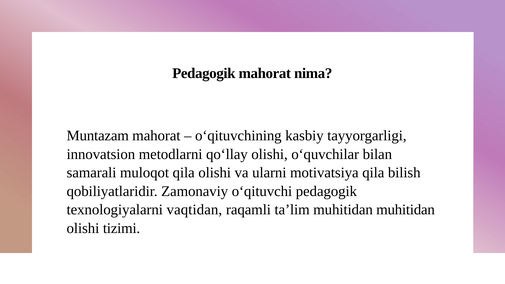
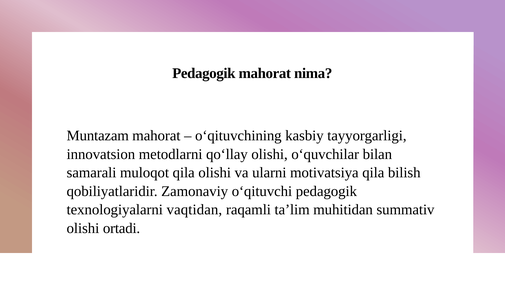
muhitidan muhitidan: muhitidan -> summativ (405, 210)
tizimi: tizimi -> ortadi (122, 228)
